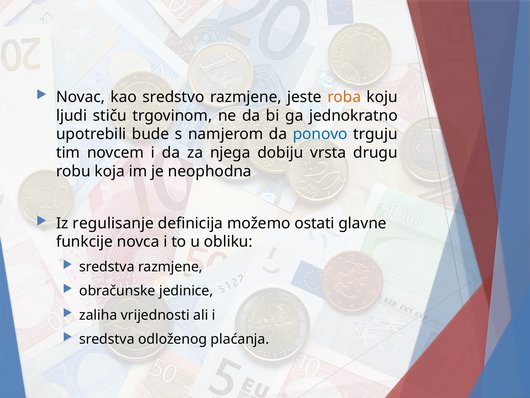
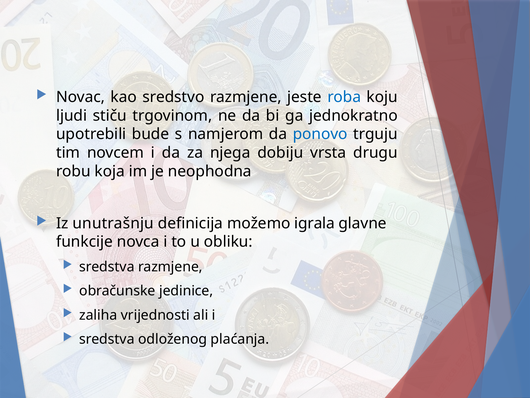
roba colour: orange -> blue (344, 97)
regulisanje: regulisanje -> unutrašnju (113, 223)
ostati: ostati -> igrala (314, 223)
